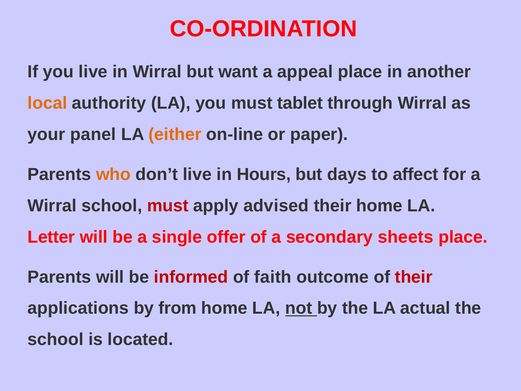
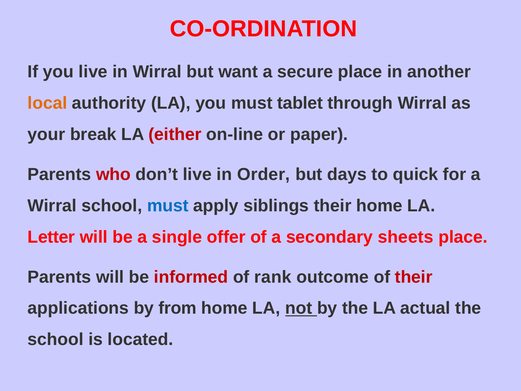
appeal: appeal -> secure (305, 72)
panel: panel -> break (93, 134)
either colour: orange -> red (175, 134)
who colour: orange -> red (113, 174)
Hours: Hours -> Order (264, 174)
affect: affect -> quick (415, 174)
must colour: red -> blue (168, 206)
advised: advised -> siblings (276, 206)
faith: faith -> rank (273, 277)
